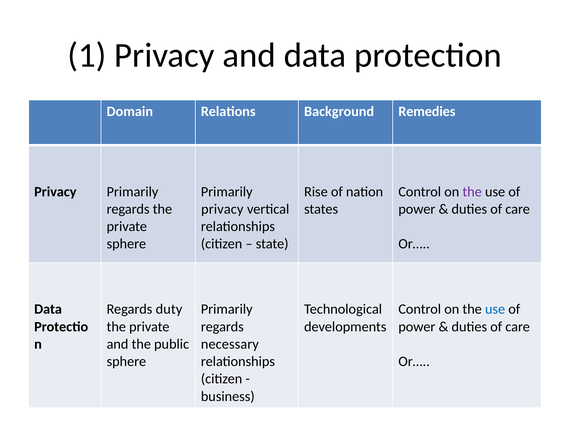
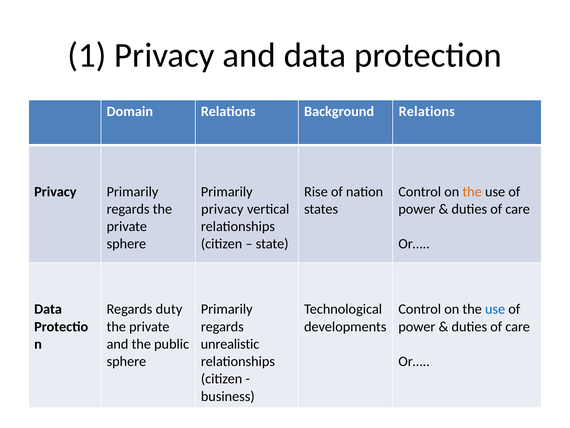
Background Remedies: Remedies -> Relations (427, 111)
the colour: purple -> orange (472, 191)
necessary: necessary -> unrealistic (230, 344)
